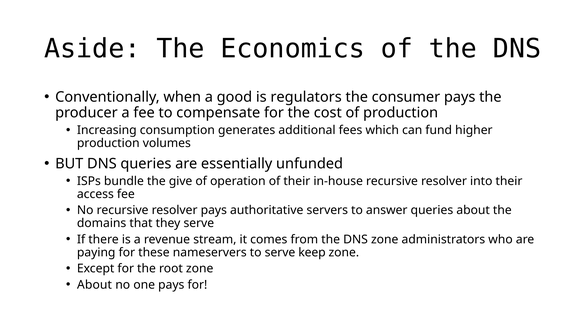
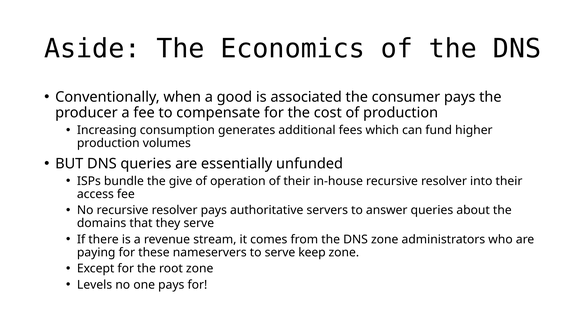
regulators: regulators -> associated (306, 97)
About: About -> Levels (95, 285)
